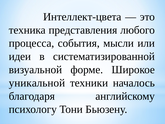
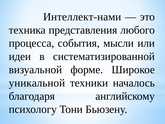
Интеллект-цвета: Интеллект-цвета -> Интеллект-нами (82, 17)
